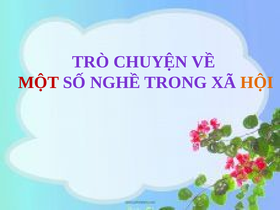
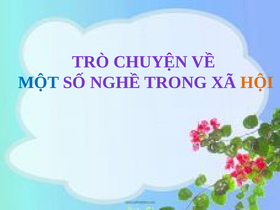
MỘT colour: red -> blue (38, 82)
